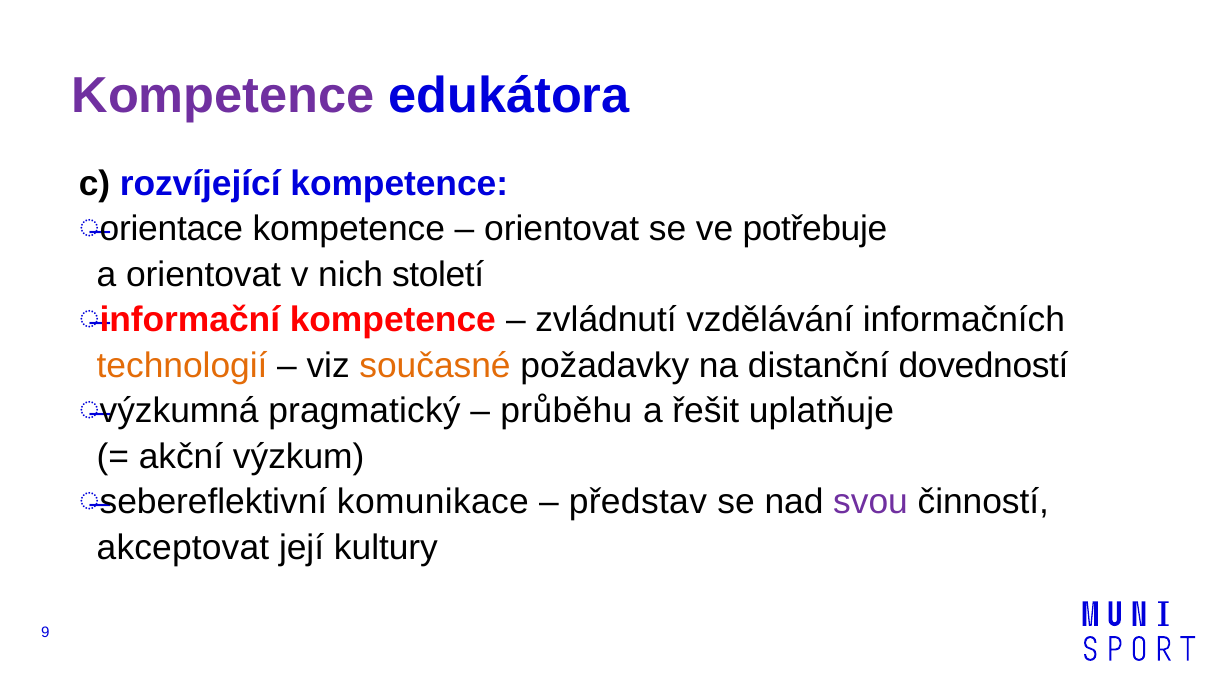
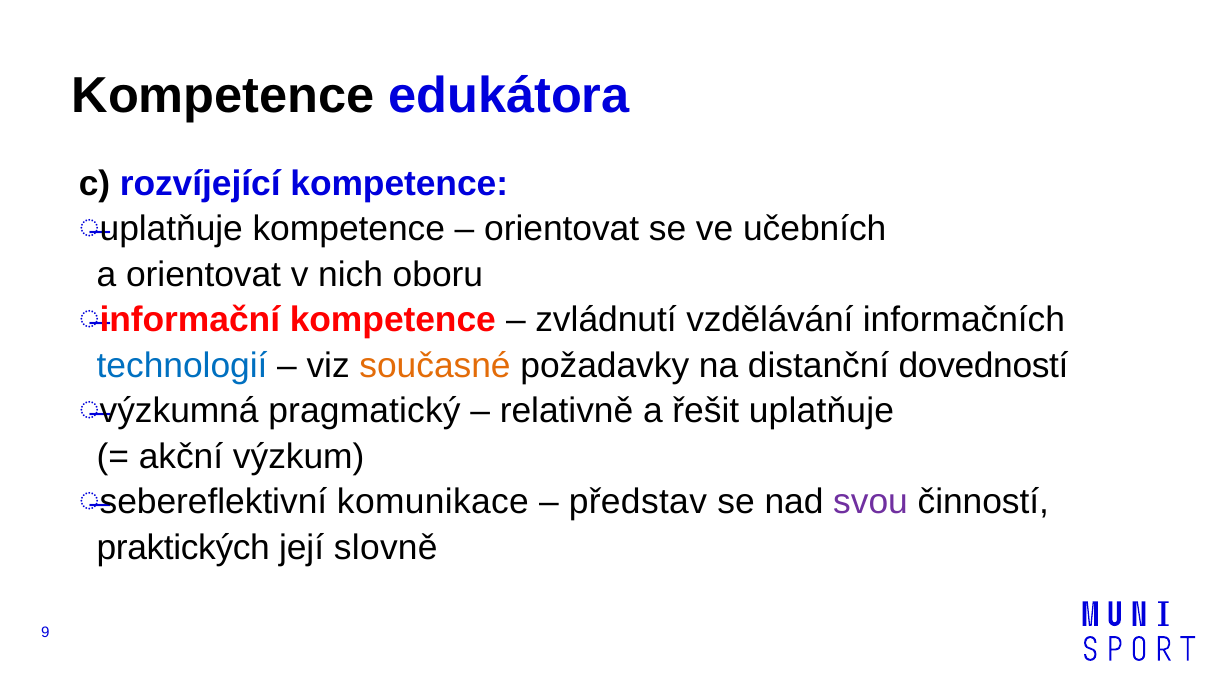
Kompetence colour: purple -> black (223, 95)
orientace: orientace -> uplatňuje (171, 229)
potřebuje: potřebuje -> učebních (815, 229)
století: století -> oboru (438, 275)
technologií colour: orange -> blue (182, 366)
průběhu: průběhu -> relativně (567, 411)
akceptovat: akceptovat -> praktických (183, 548)
kultury: kultury -> slovně (386, 548)
